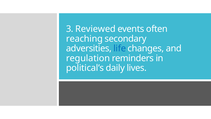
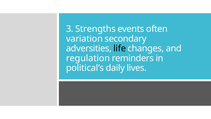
Reviewed: Reviewed -> Strengths (96, 29)
reaching: reaching -> variation (84, 39)
life colour: blue -> black (120, 48)
